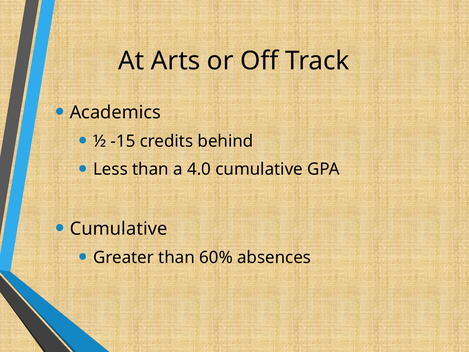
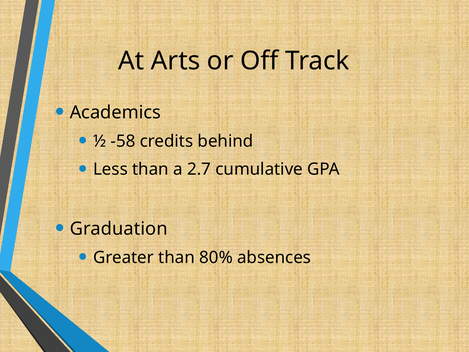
-15: -15 -> -58 (123, 141)
4.0: 4.0 -> 2.7 (199, 169)
Cumulative: Cumulative -> Graduation (119, 229)
60%: 60% -> 80% (216, 257)
